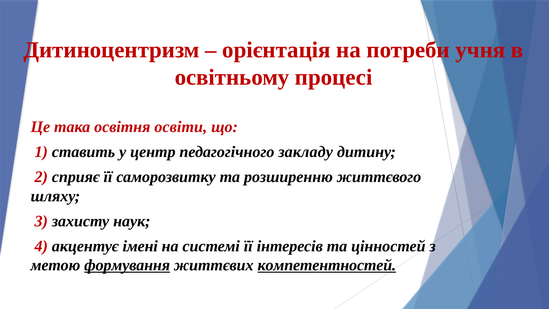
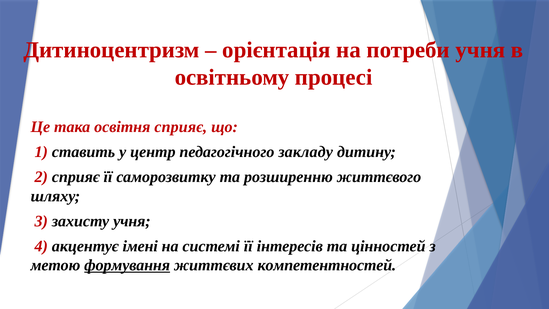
освітня освіти: освіти -> сприяє (181, 127)
захисту наук: наук -> учня (132, 221)
компетентностей underline: present -> none (327, 265)
